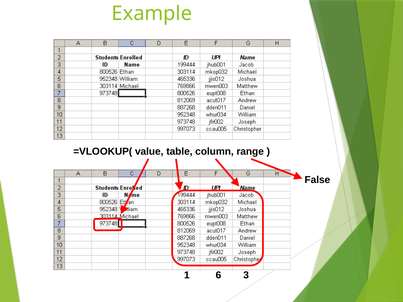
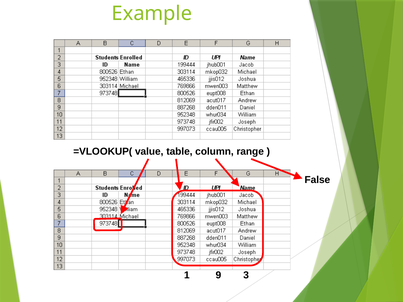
6: 6 -> 9 (218, 275)
